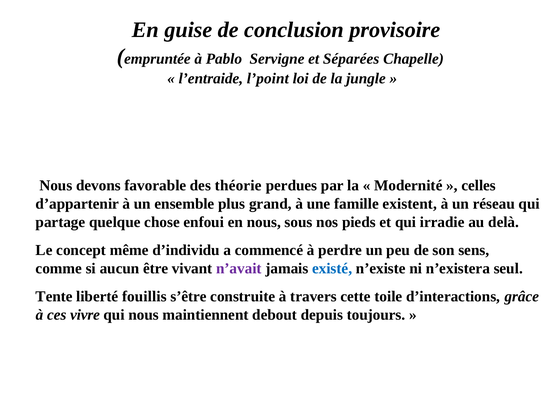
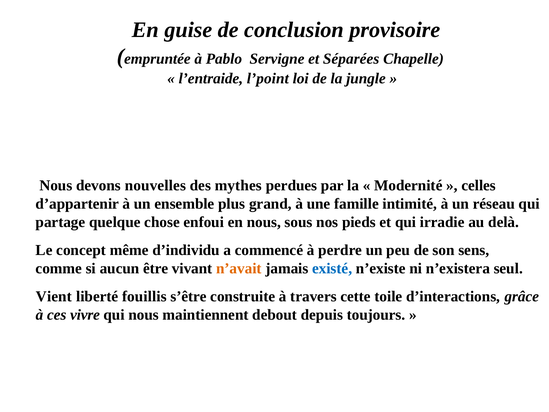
favorable: favorable -> nouvelles (155, 185)
théorie: théorie -> mythes (238, 185)
existent: existent -> intimité (410, 204)
n’avait colour: purple -> orange (239, 268)
Tente: Tente -> Vient (54, 296)
